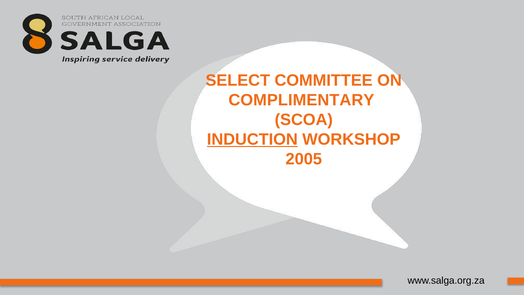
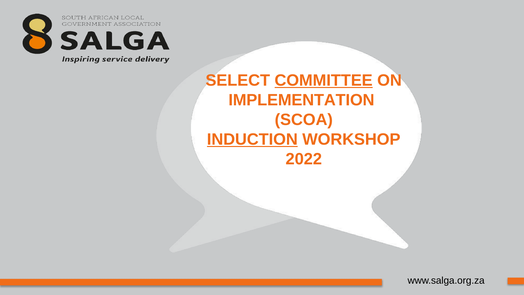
COMMITTEE underline: none -> present (324, 80)
COMPLIMENTARY: COMPLIMENTARY -> IMPLEMENTATION (301, 100)
2005: 2005 -> 2022 (304, 159)
